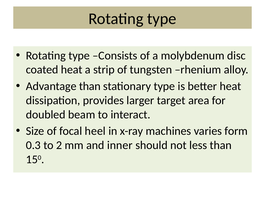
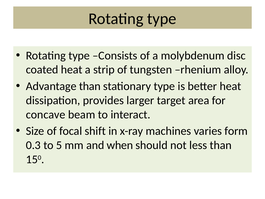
doubled: doubled -> concave (46, 114)
heel: heel -> shift (95, 131)
2: 2 -> 5 (59, 145)
inner: inner -> when (120, 145)
